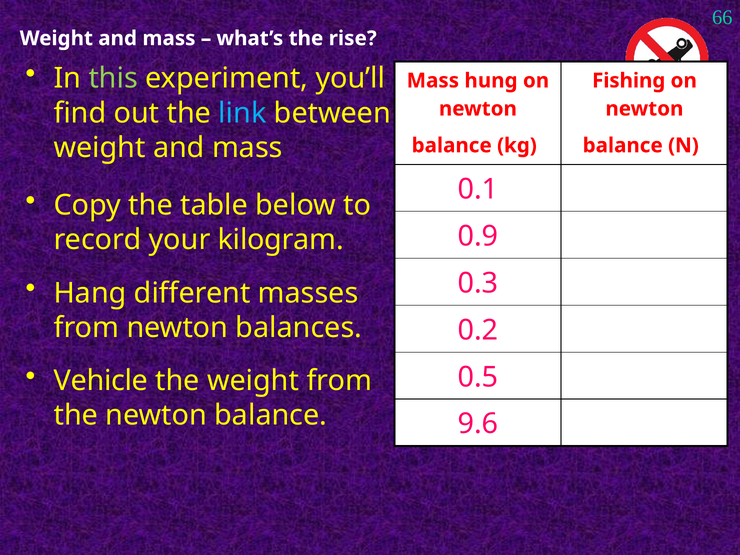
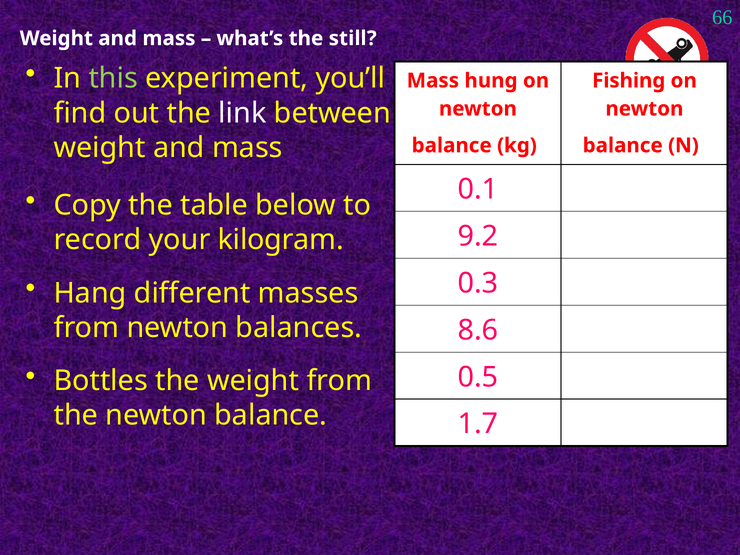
rise: rise -> still (353, 38)
link colour: light blue -> white (242, 113)
0.9: 0.9 -> 9.2 (478, 236)
0.2: 0.2 -> 8.6 (478, 330)
Vehicle: Vehicle -> Bottles (101, 381)
9.6: 9.6 -> 1.7 (478, 424)
